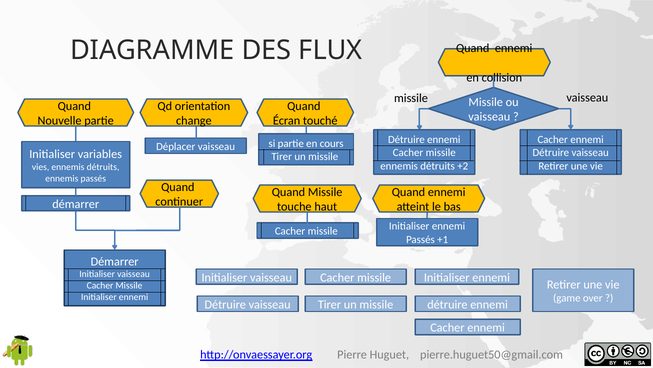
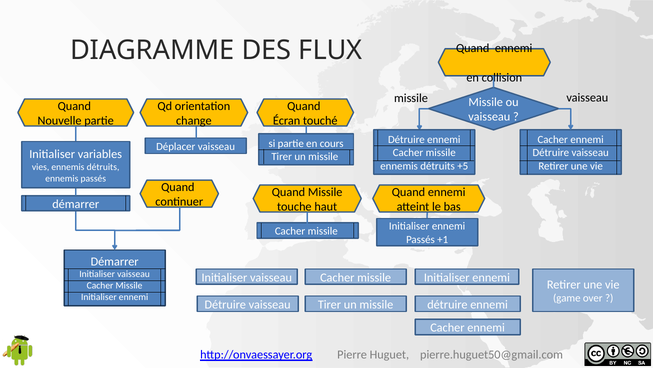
+2: +2 -> +5 (463, 166)
